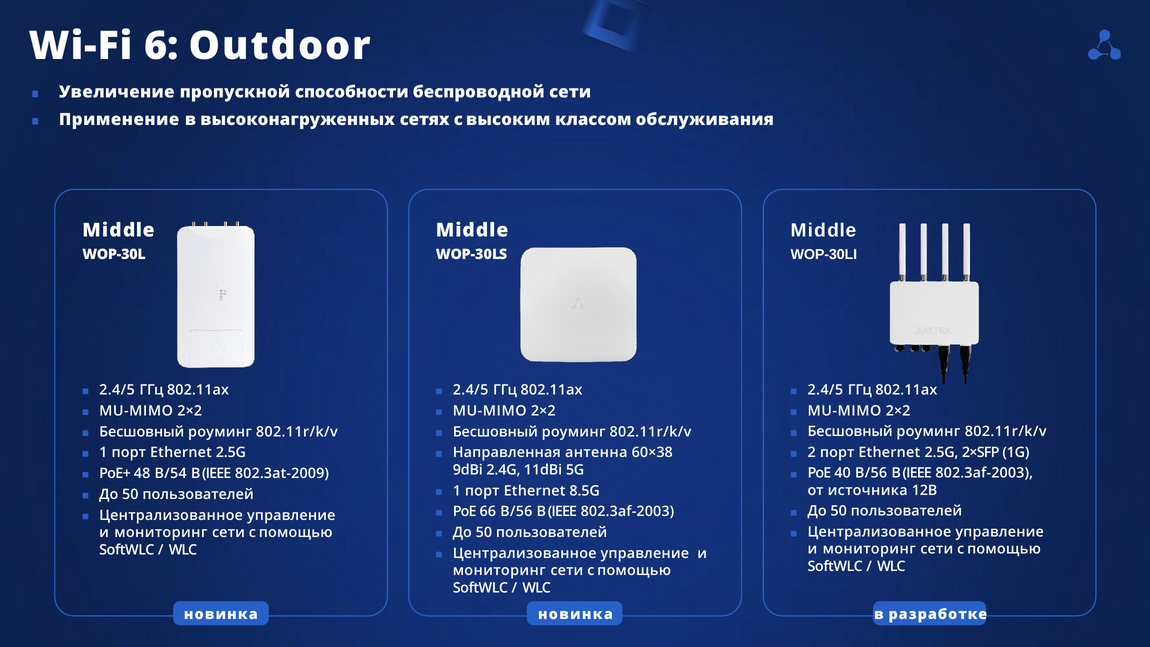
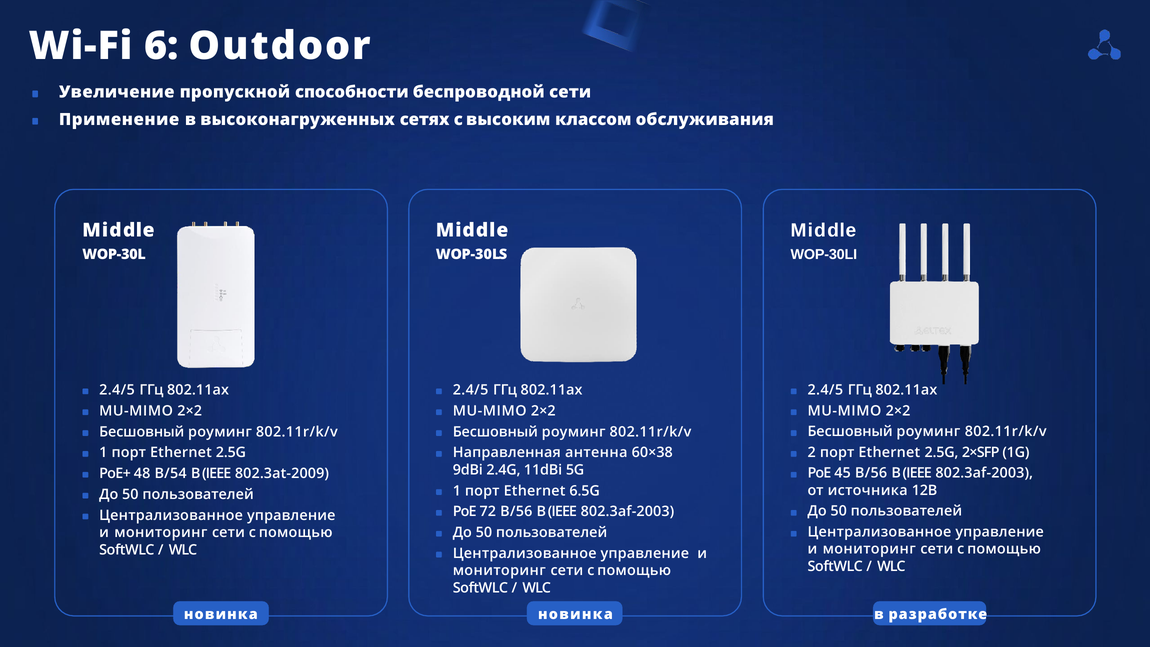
40: 40 -> 45 (843, 473)
8.5G: 8.5G -> 6.5G (585, 491)
66: 66 -> 72 (488, 512)
